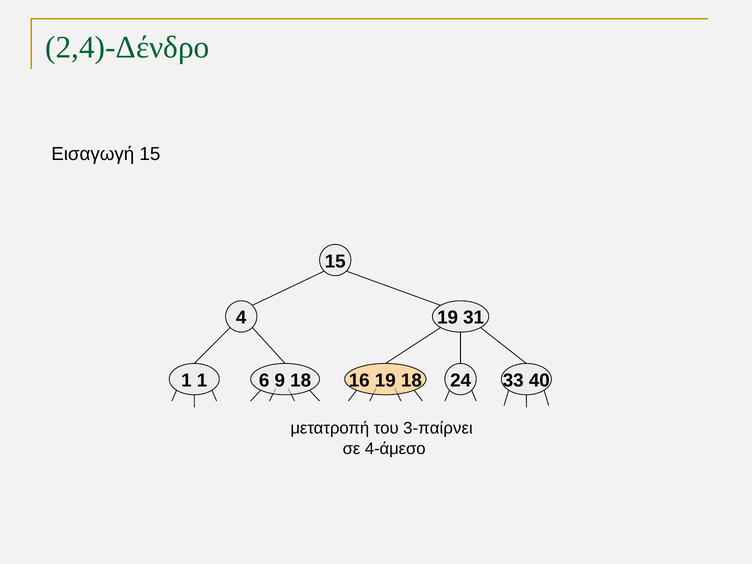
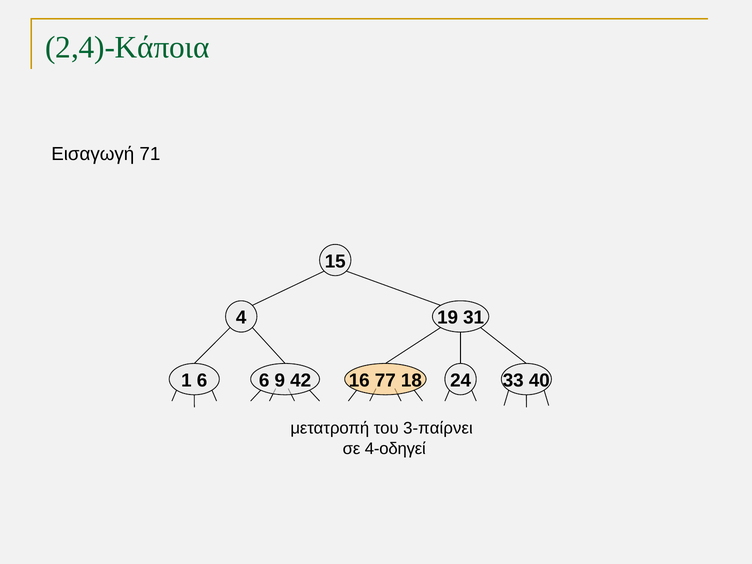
2,4)-Δένδρο: 2,4)-Δένδρο -> 2,4)-Κάποια (127, 48)
Εισαγωγή 15: 15 -> 71 (150, 154)
1 1: 1 -> 6 (202, 380)
9 18: 18 -> 42 (301, 380)
16 19: 19 -> 77 (385, 380)
4-άμεσο: 4-άμεσο -> 4-οδηγεί (395, 449)
